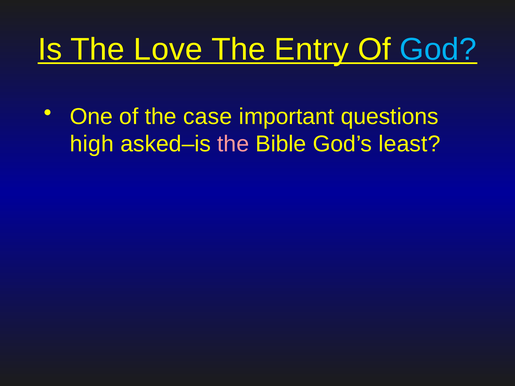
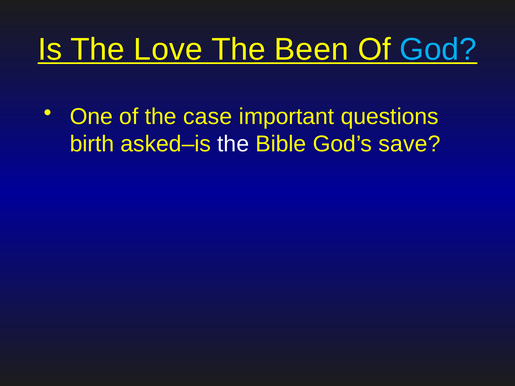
Entry: Entry -> Been (312, 49)
high: high -> birth (92, 144)
the colour: pink -> white (233, 144)
least: least -> save (410, 144)
